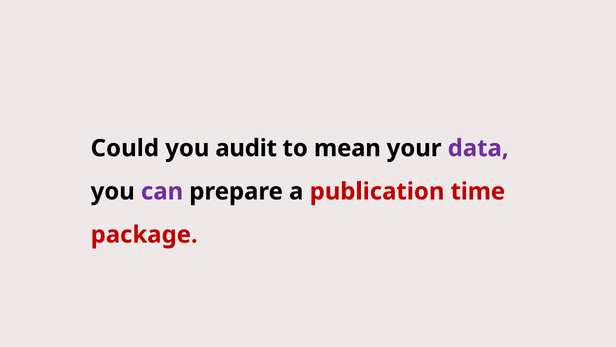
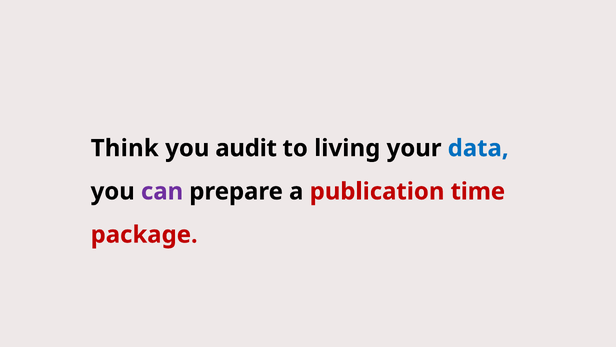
Could: Could -> Think (125, 148)
mean: mean -> living (347, 148)
data colour: purple -> blue (478, 148)
